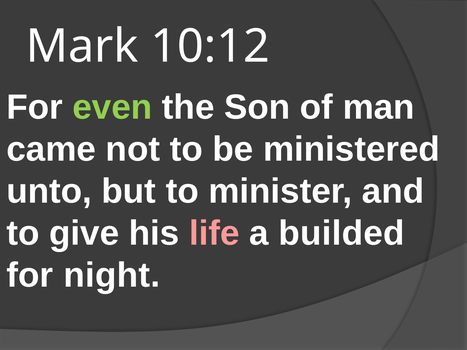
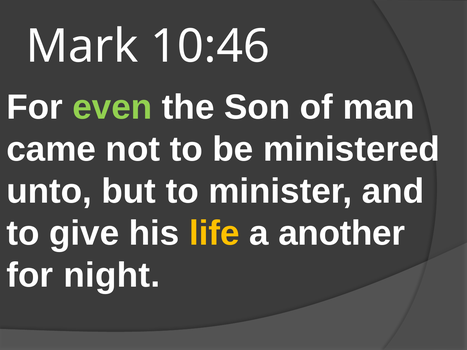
10:12: 10:12 -> 10:46 (210, 46)
life colour: pink -> yellow (214, 234)
builded: builded -> another (342, 234)
